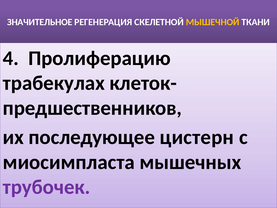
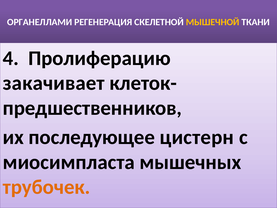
ЗНАЧИТЕЛЬНОЕ: ЗНАЧИТЕЛЬНОЕ -> ОРГАНЕЛЛАМИ (40, 22)
трабекулах: трабекулах -> закачивает (54, 83)
трубочек colour: purple -> orange (46, 187)
